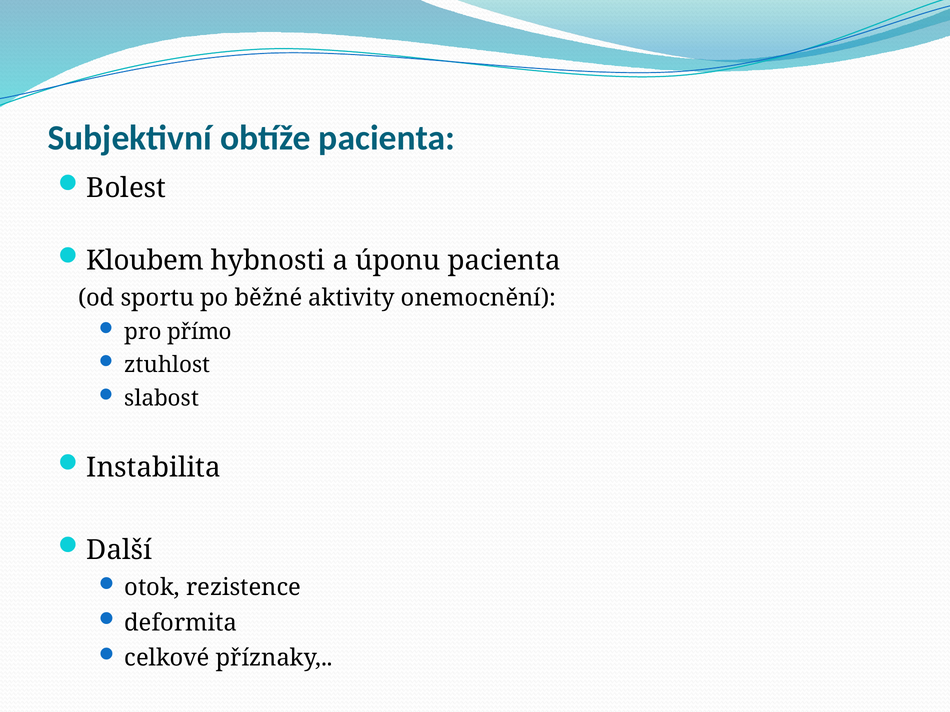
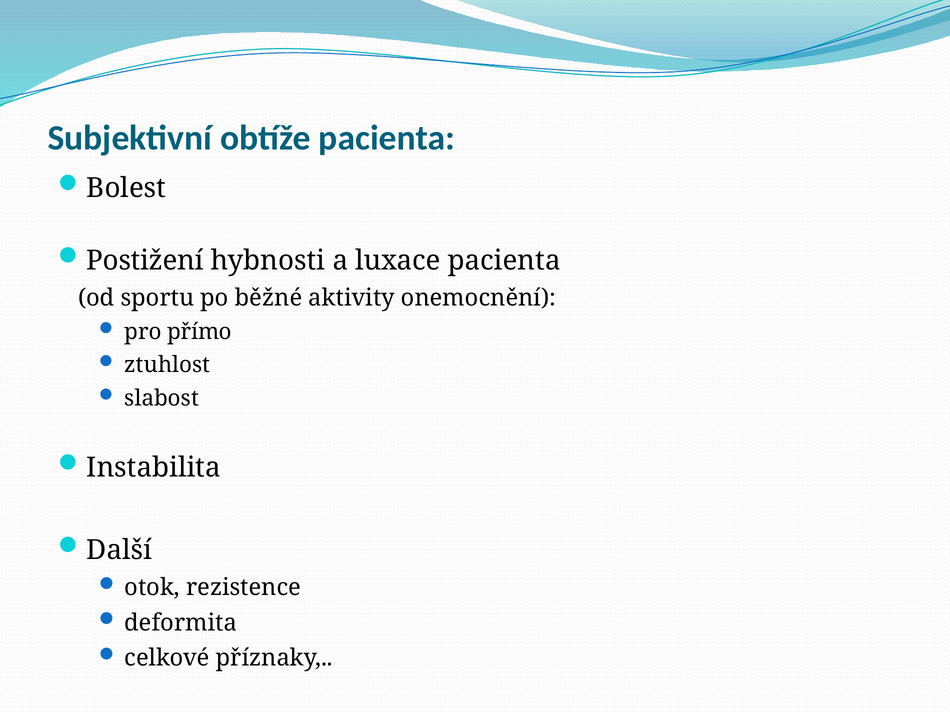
Kloubem: Kloubem -> Postižení (145, 261)
úponu: úponu -> luxace (398, 261)
